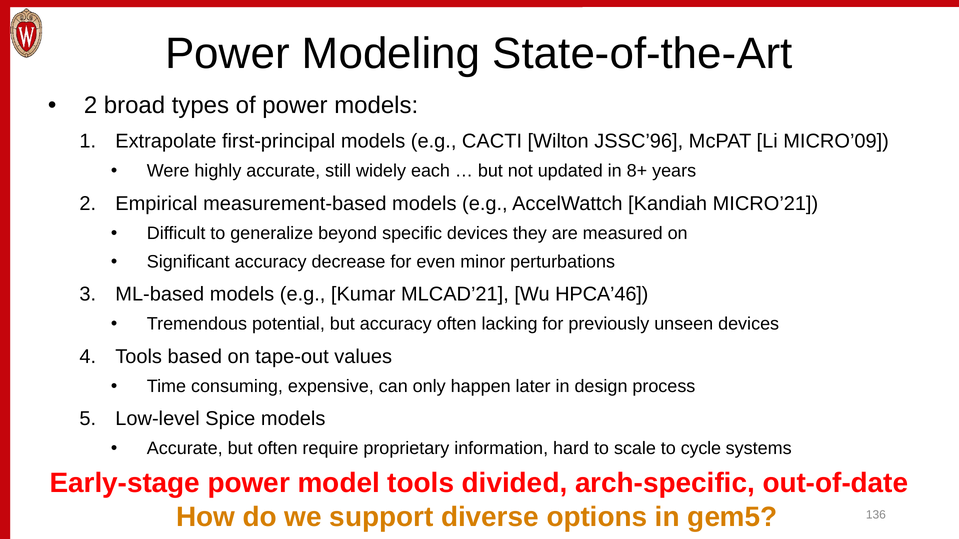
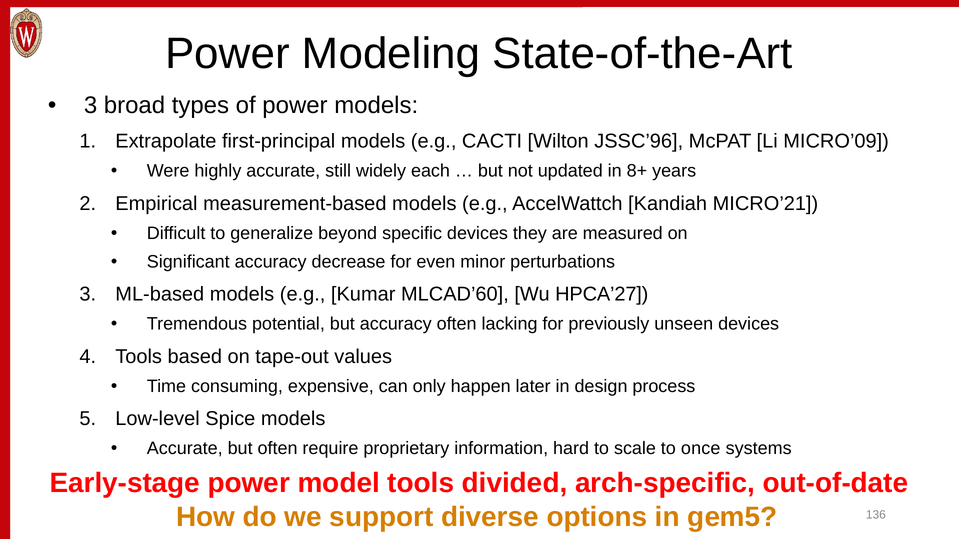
2: 2 -> 3 (91, 106)
MLCAD’21: MLCAD’21 -> MLCAD’60 (455, 295)
HPCA’46: HPCA’46 -> HPCA’27 (602, 295)
cycle: cycle -> once (701, 449)
